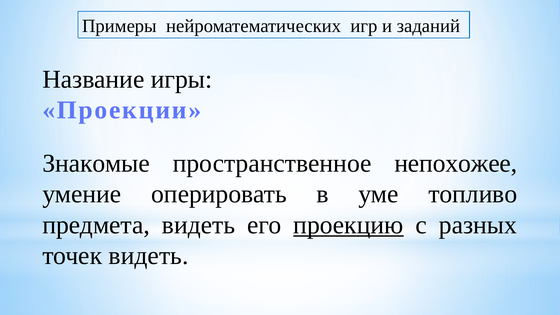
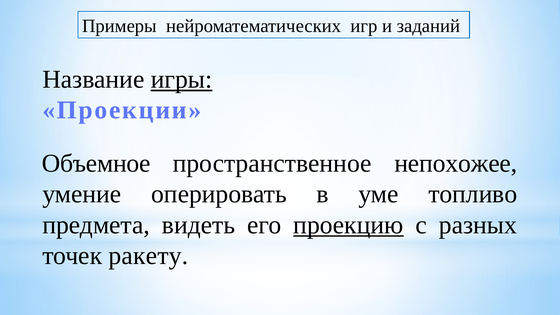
игры underline: none -> present (182, 79)
Знакомые: Знакомые -> Объемное (96, 163)
точек видеть: видеть -> ракету (148, 256)
